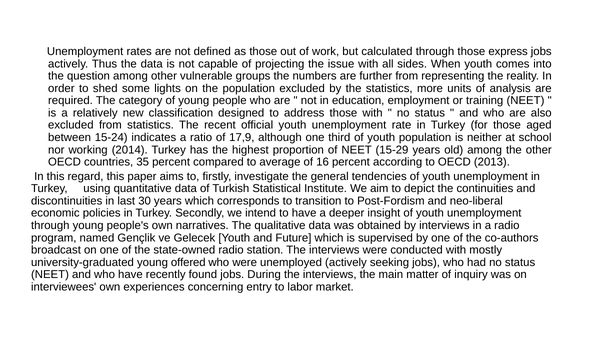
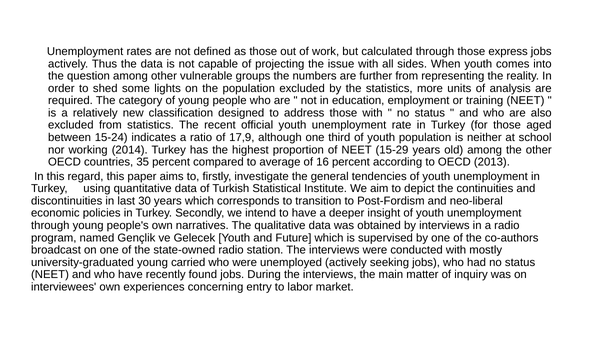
offered: offered -> carried (188, 262)
